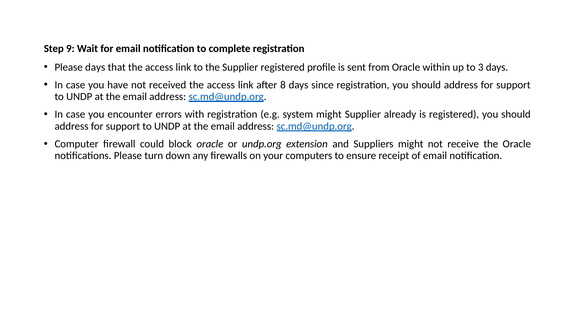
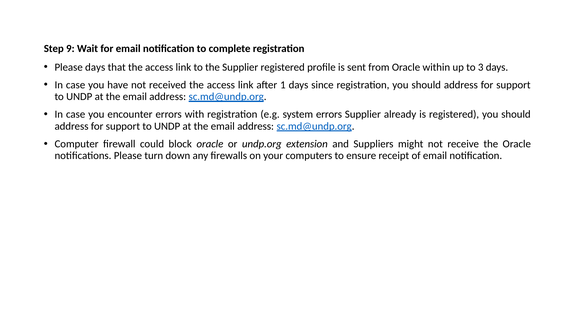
8: 8 -> 1 (283, 85)
system might: might -> errors (329, 114)
